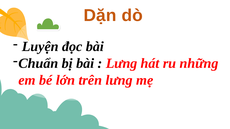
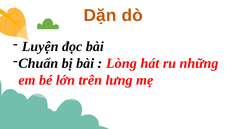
Lưng: Lưng -> Lòng (121, 64)
